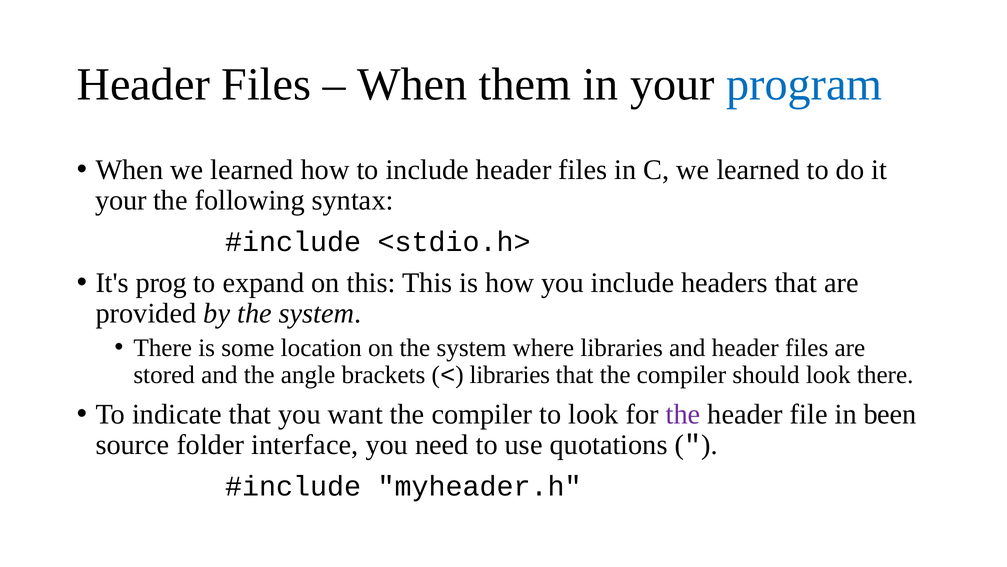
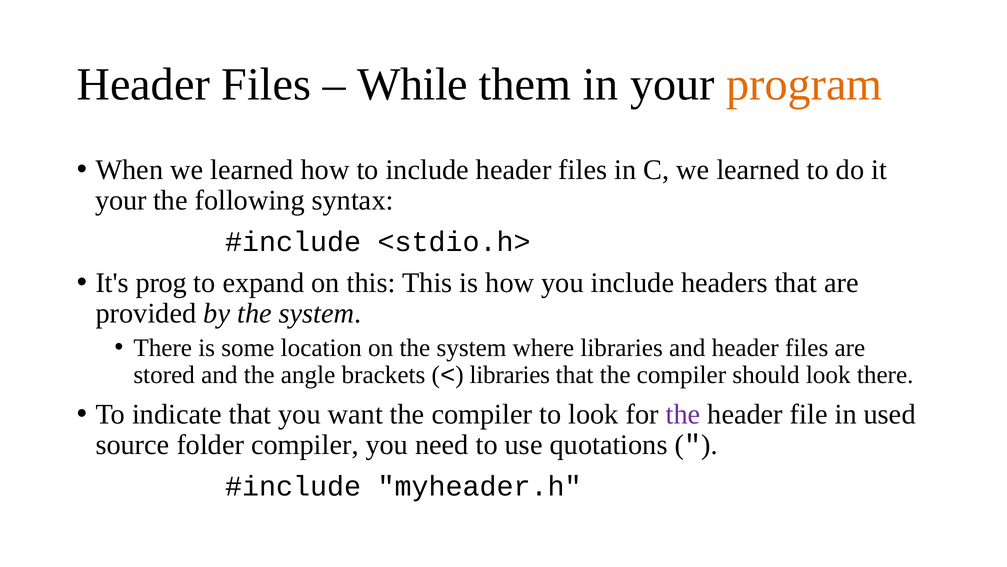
When: When -> While (413, 85)
program colour: blue -> orange (804, 85)
been: been -> used (890, 414)
folder interface: interface -> compiler (305, 445)
